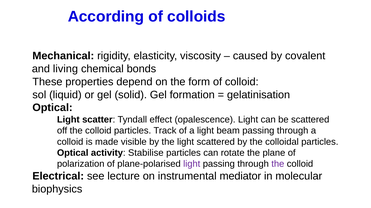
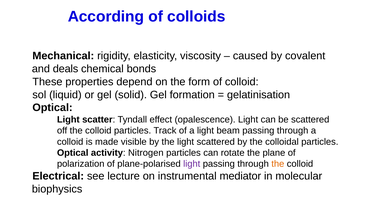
living: living -> deals (66, 69)
Stabilise: Stabilise -> Nitrogen (146, 153)
the colour: purple -> orange (278, 164)
